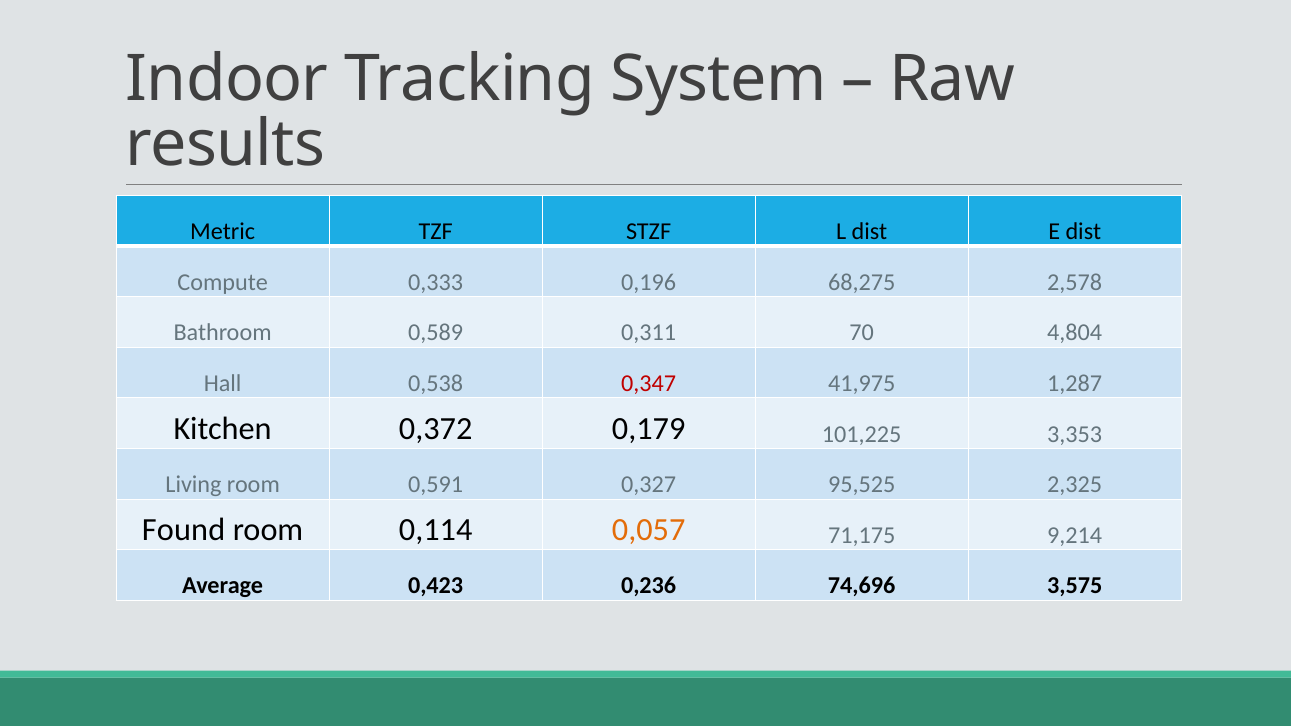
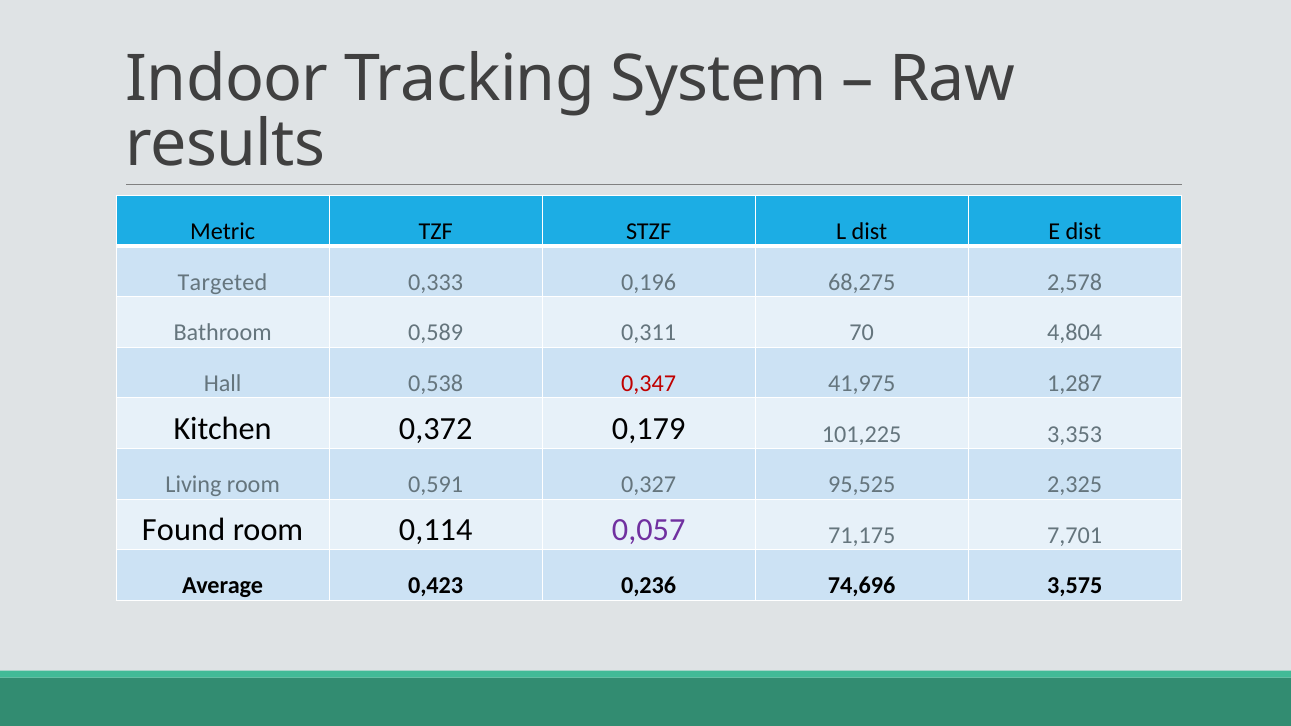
Compute: Compute -> Targeted (223, 282)
0,057 colour: orange -> purple (649, 530)
9,214: 9,214 -> 7,701 (1075, 535)
